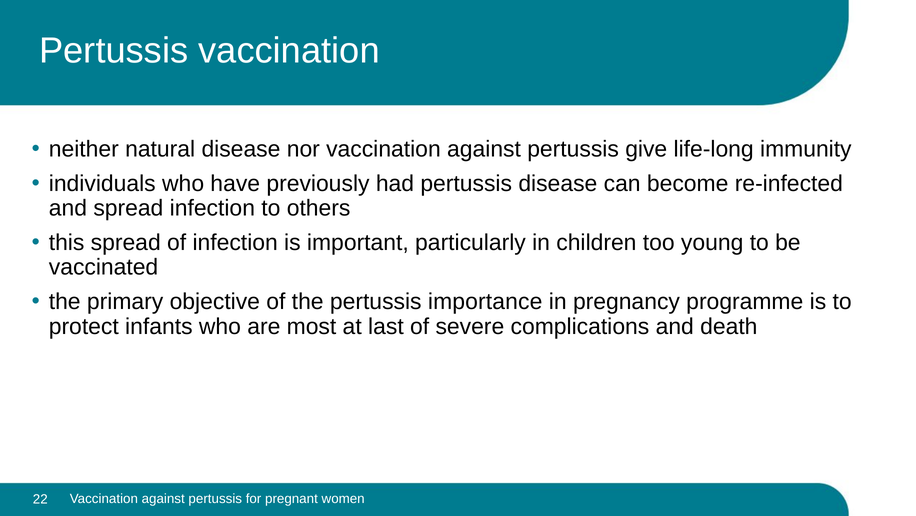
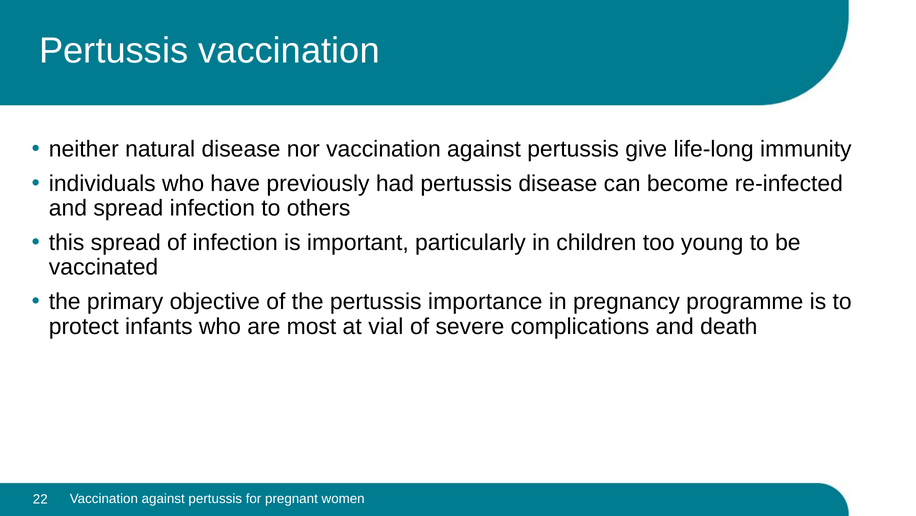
last: last -> vial (386, 326)
